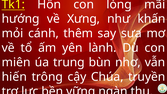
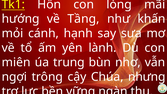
Xưng: Xưng -> Tầng (83, 19)
thêm: thêm -> hạnh (78, 33)
hiến: hiến -> ngợi (14, 77)
truyền: truyền -> nhưng (147, 77)
